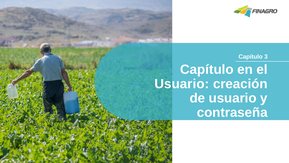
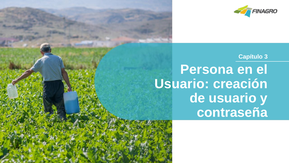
Capítulo: Capítulo -> Persona (207, 69)
